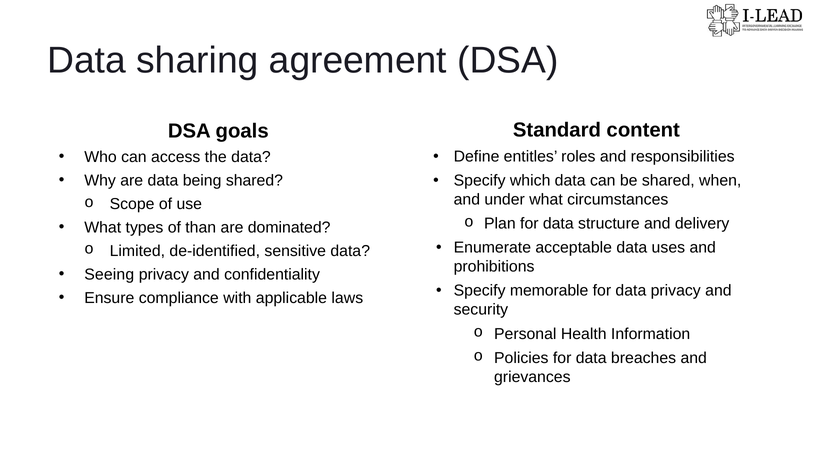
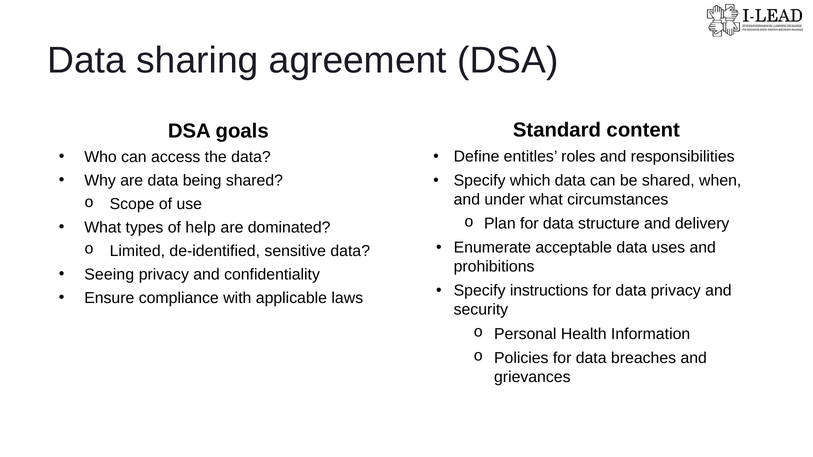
than: than -> help (201, 228)
memorable: memorable -> instructions (549, 291)
